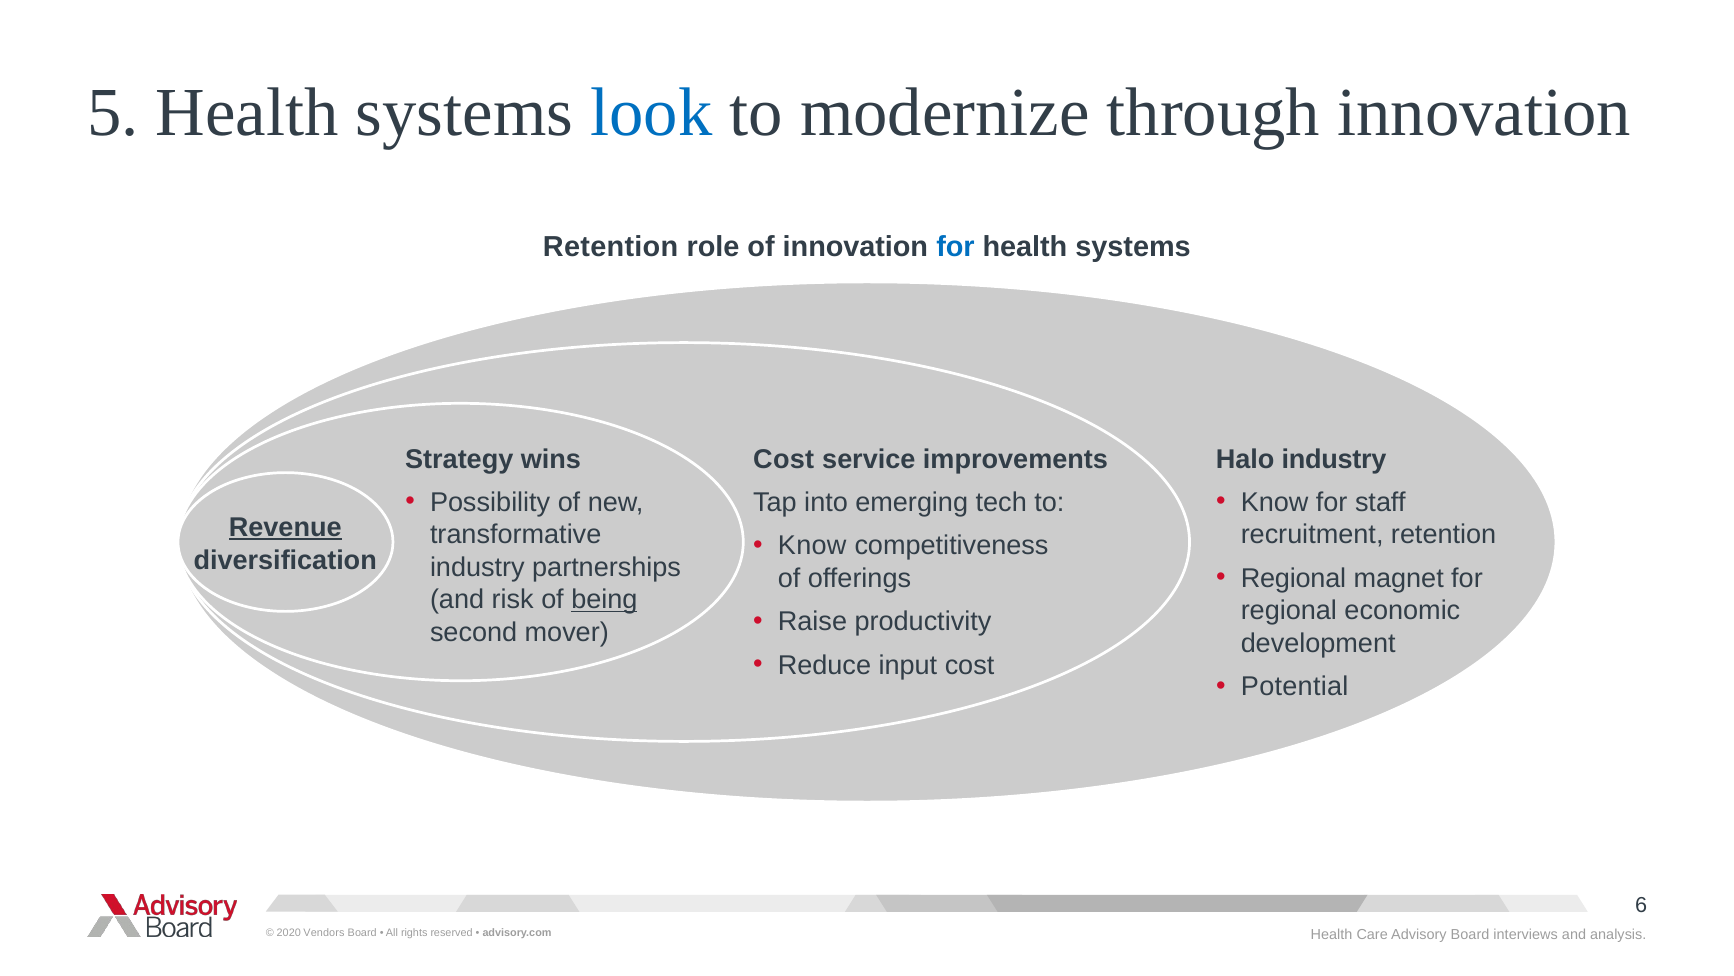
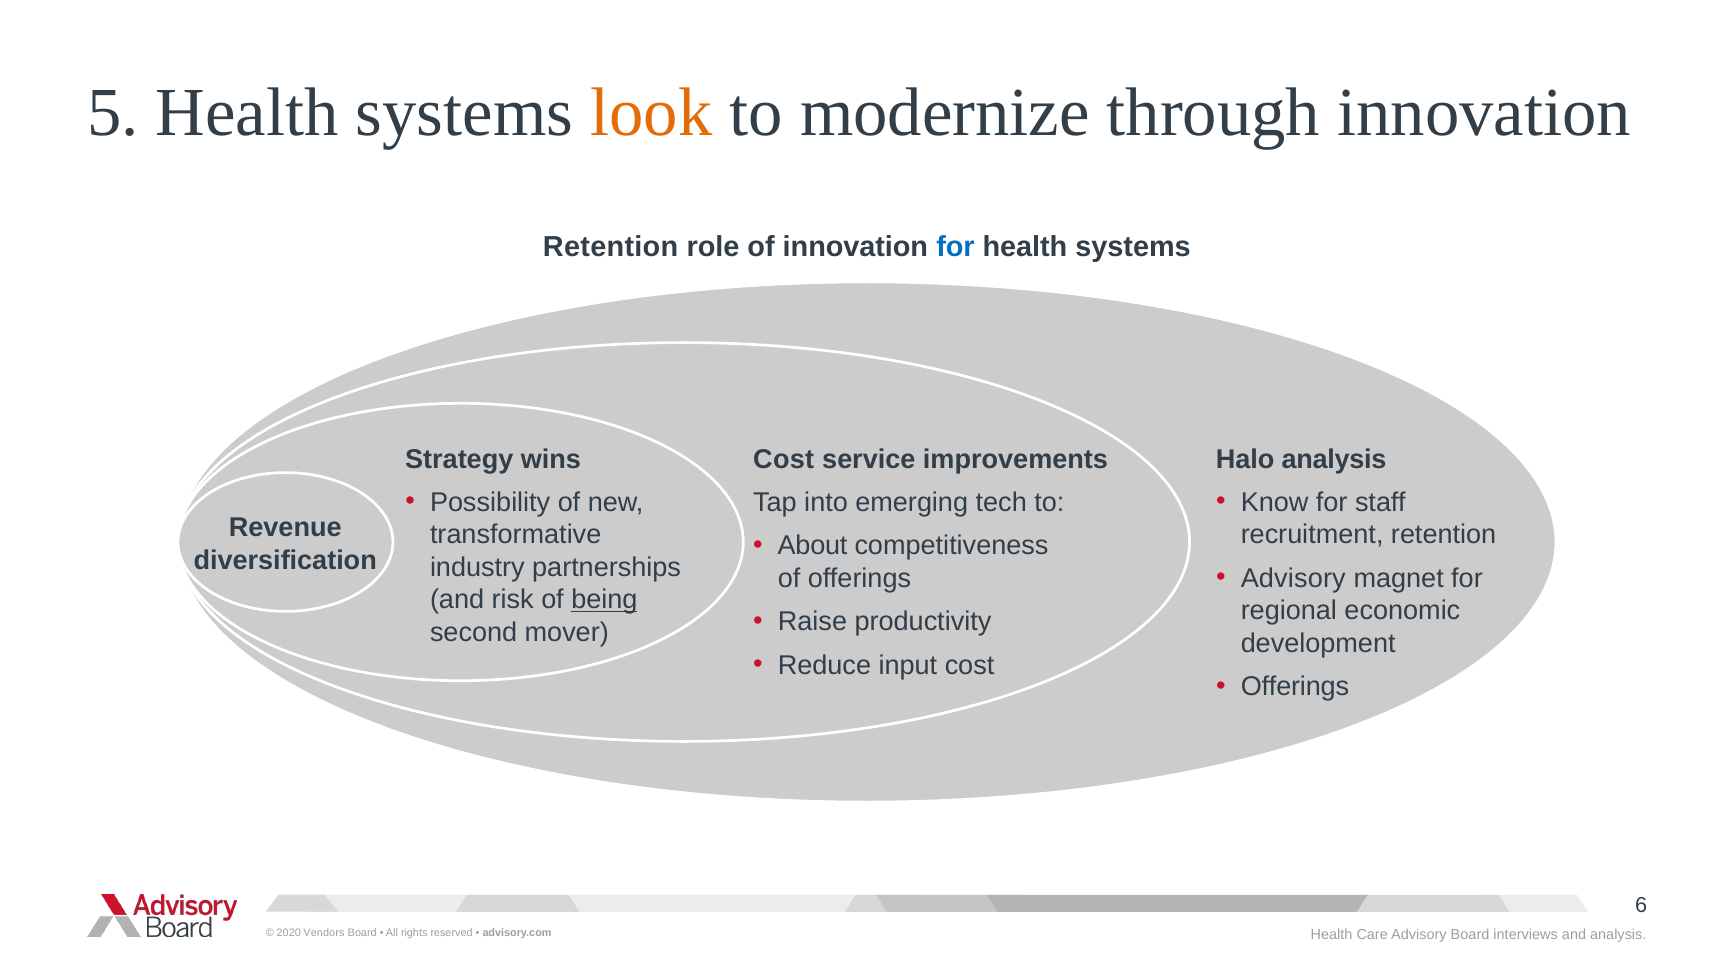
look colour: blue -> orange (651, 113)
Halo industry: industry -> analysis (1334, 459)
Revenue underline: present -> none (285, 527)
Know: Know -> About (813, 545)
Regional: Regional -> Advisory (1293, 578)
Potential: Potential -> Offerings (1295, 686)
